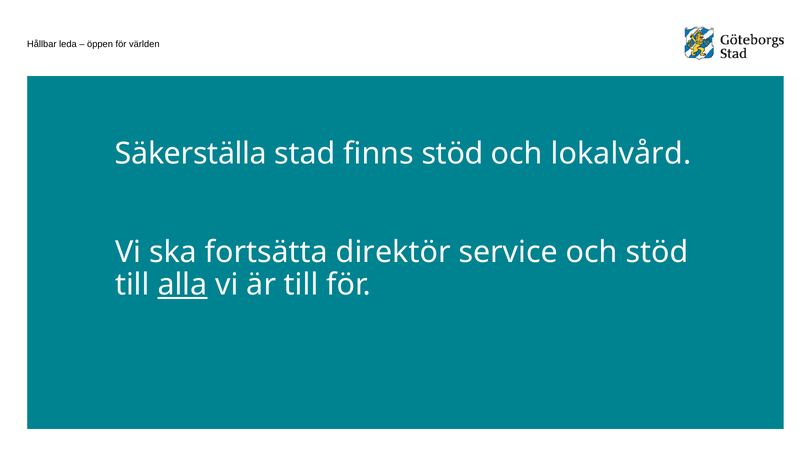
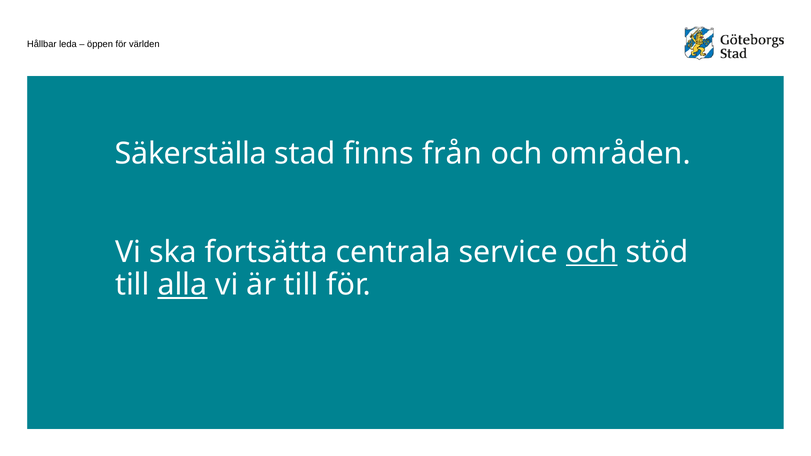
finns stöd: stöd -> från (452, 154)
lokalvård: lokalvård -> områden (621, 154)
direktör: direktör -> centrala (393, 252)
och underline: none -> present (592, 252)
